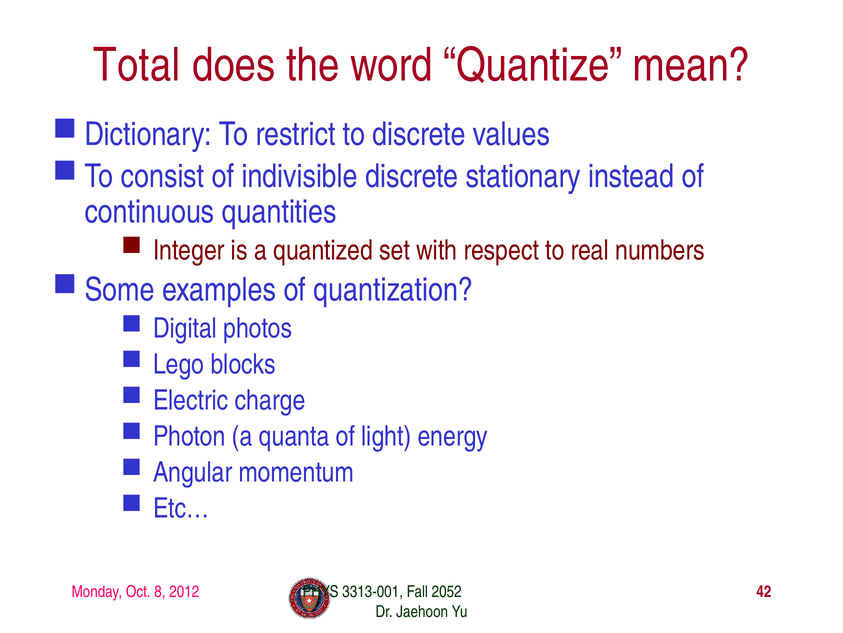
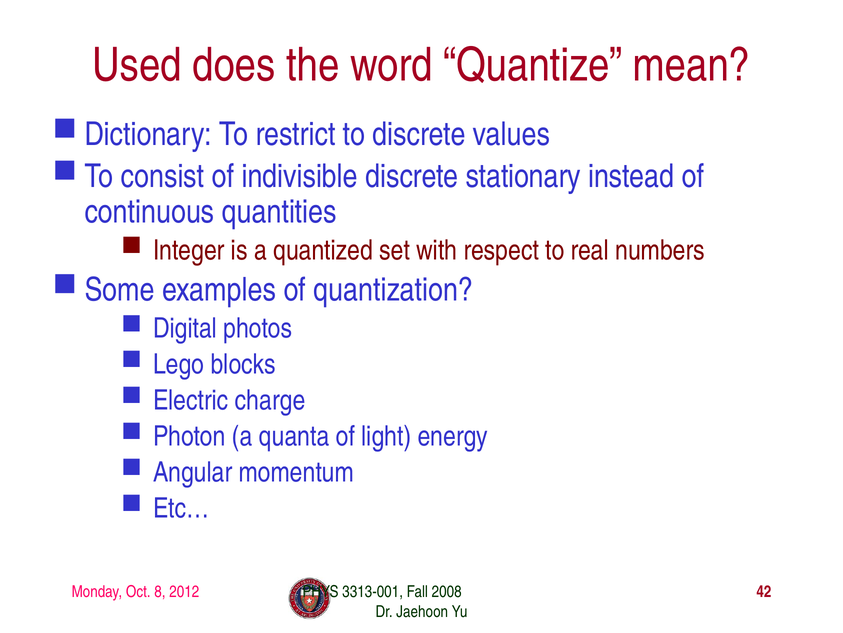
Total: Total -> Used (137, 65)
2052: 2052 -> 2008 (447, 591)
